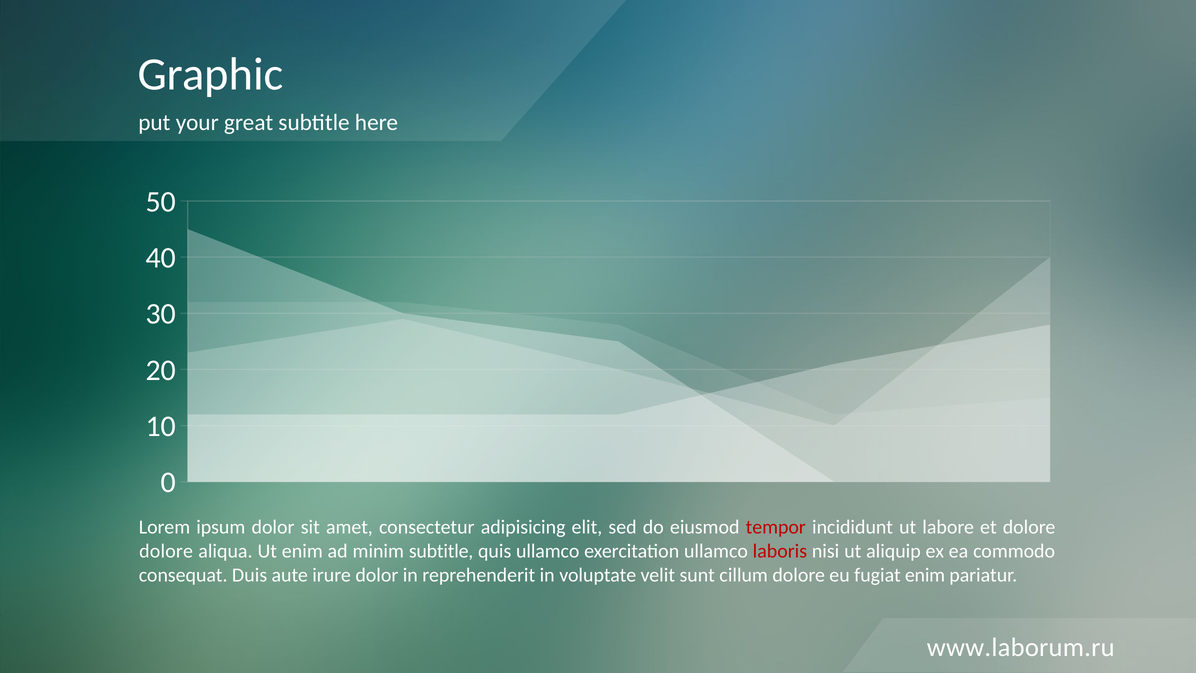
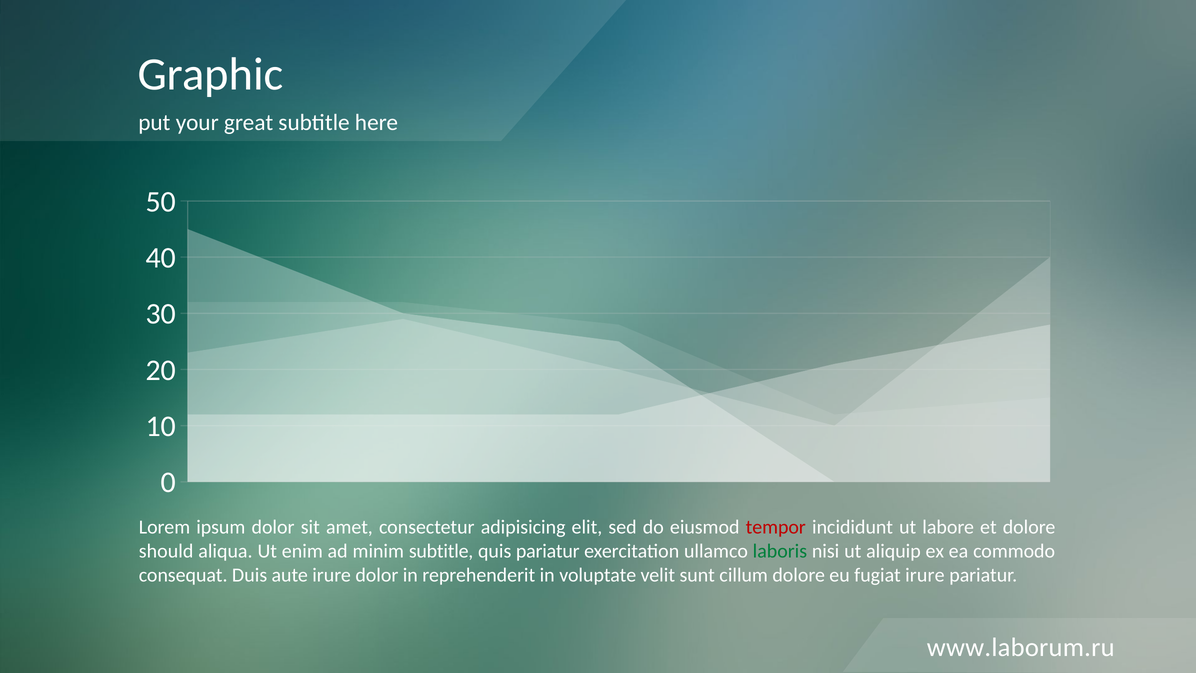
dolore: dolore -> should (166, 551)
quis ullamco: ullamco -> pariatur (548, 551)
laboris colour: red -> green (780, 551)
fugiat enim: enim -> irure (925, 575)
